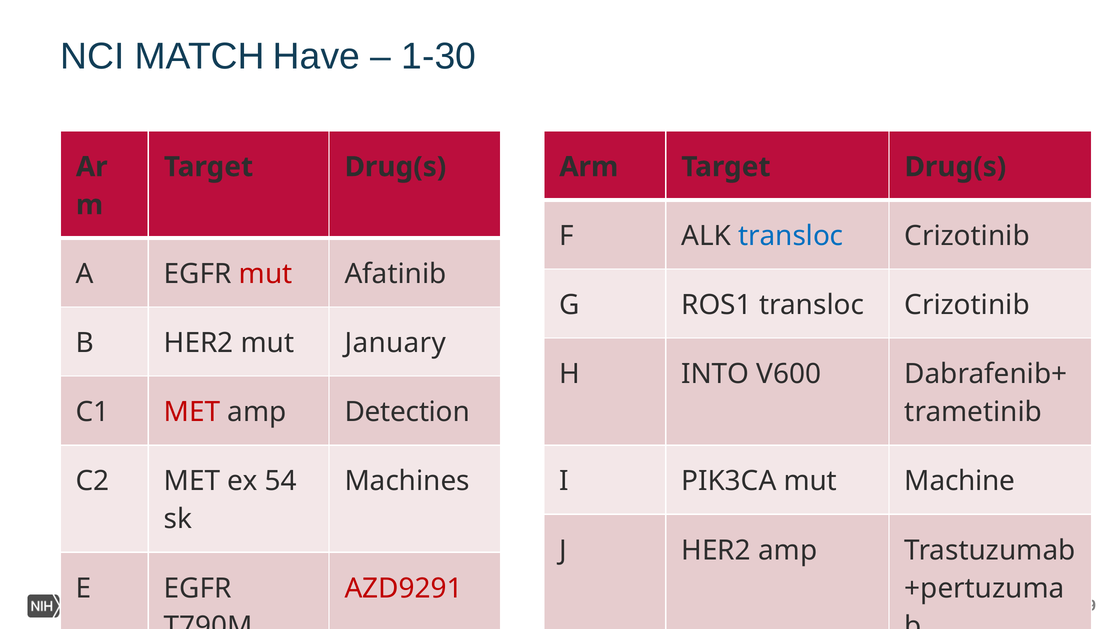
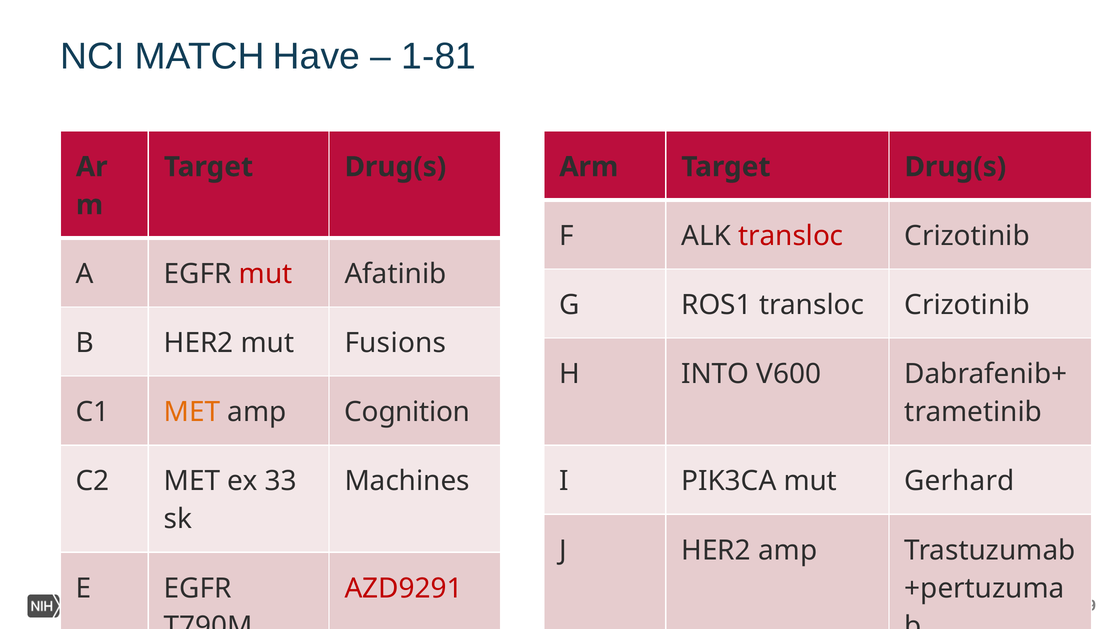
1-30: 1-30 -> 1-81 (439, 57)
transloc colour: blue -> red (791, 236)
January: January -> Fusions (395, 343)
MET colour: red -> orange (192, 412)
Detection: Detection -> Cognition (407, 412)
54: 54 -> 33 (281, 482)
Machine: Machine -> Gerhard (960, 482)
